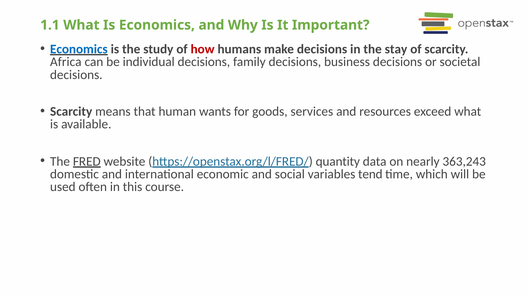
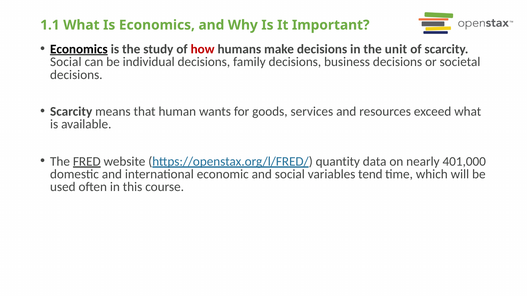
Economics colour: blue -> black (79, 49)
stay: stay -> unit (396, 49)
Africa: Africa -> Social (66, 62)
363,243: 363,243 -> 401,000 (464, 162)
